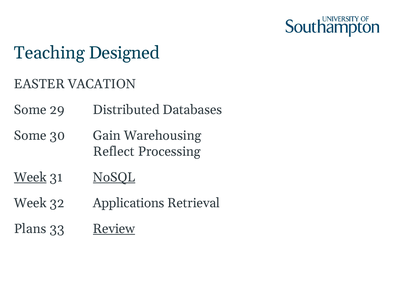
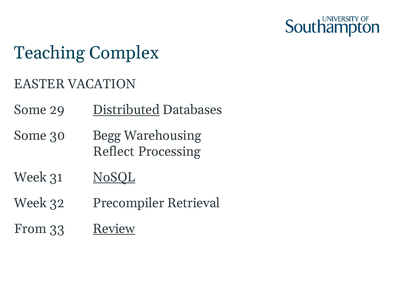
Designed: Designed -> Complex (124, 53)
Distributed underline: none -> present (126, 110)
Gain: Gain -> Begg (107, 135)
Week underline: present -> none (30, 177)
Applications: Applications -> Precompiler (129, 202)
Plans: Plans -> From (30, 228)
